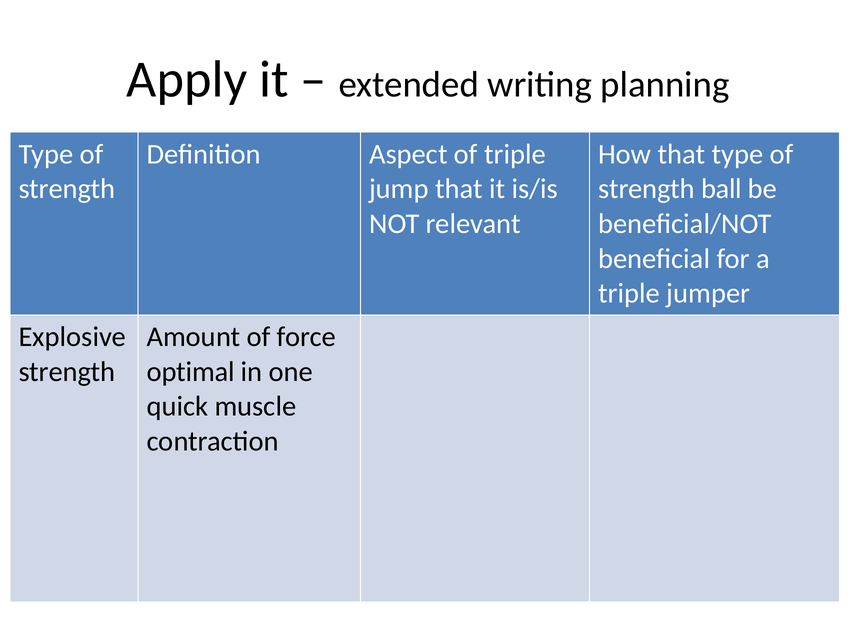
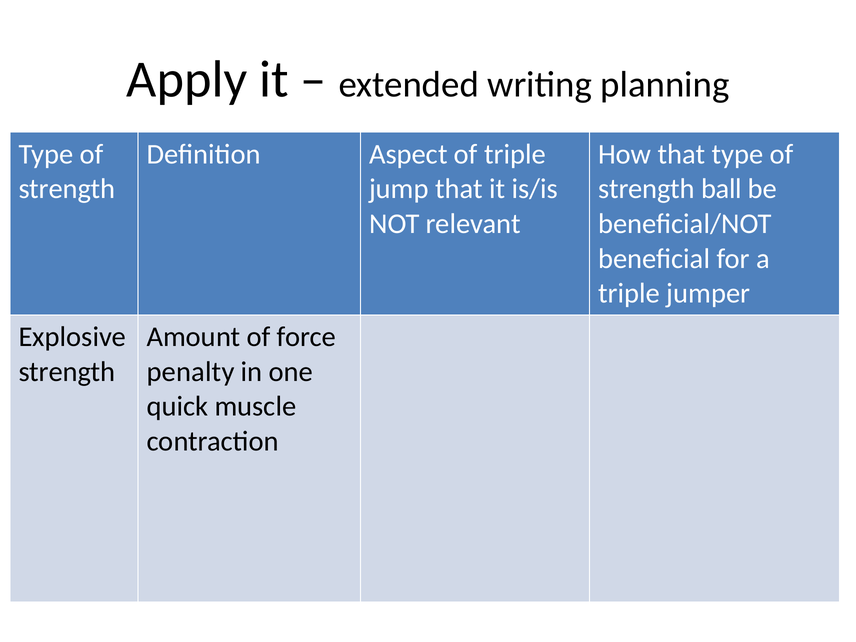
optimal: optimal -> penalty (191, 372)
